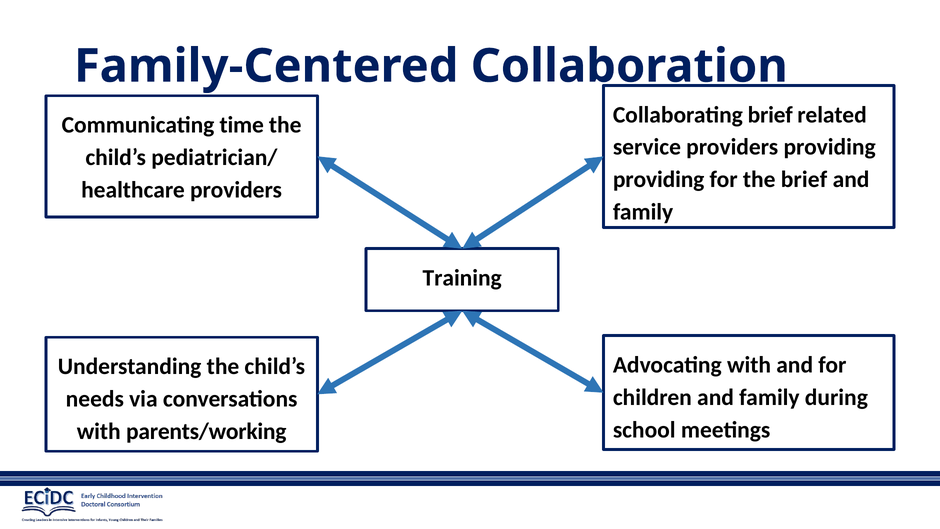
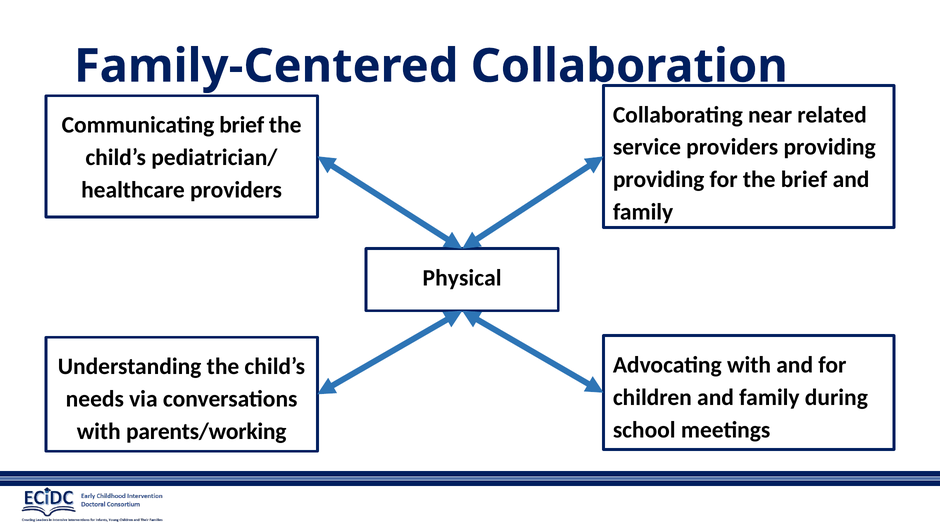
Collaborating brief: brief -> near (770, 115)
Communicating time: time -> brief (242, 125)
Training: Training -> Physical (462, 278)
